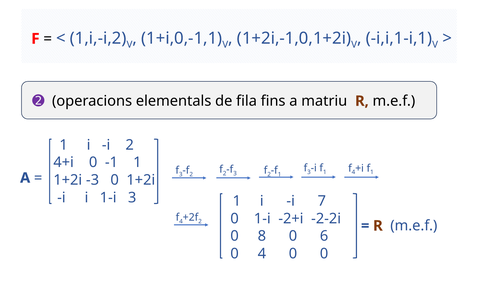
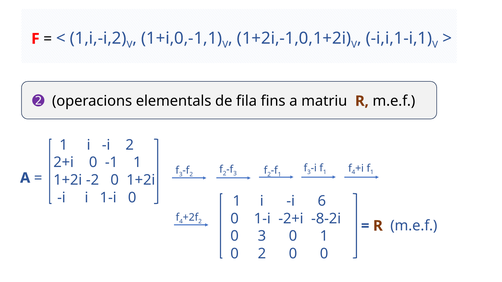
4+i: 4+i -> 2+i (64, 163)
-3: -3 -> -2 (93, 180)
1-i 3: 3 -> 0 (132, 198)
7: 7 -> 6 (322, 201)
-2-2i: -2-2i -> -8-2i (326, 219)
0 8: 8 -> 3 (262, 236)
0 6: 6 -> 1 (324, 236)
0 4: 4 -> 2 (262, 254)
